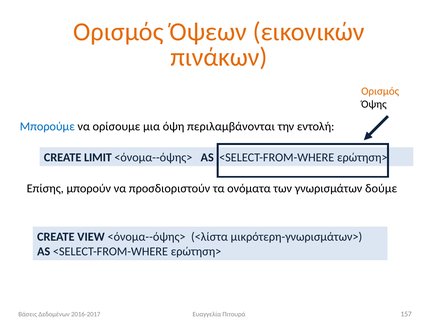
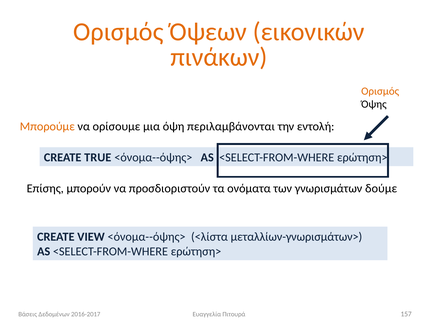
Μπορούμε colour: blue -> orange (47, 126)
LIMIT: LIMIT -> TRUE (98, 157)
μικρότερη-γνωρισμάτων>: μικρότερη-γνωρισμάτων> -> μεταλλίων-γνωρισμάτων> (296, 237)
